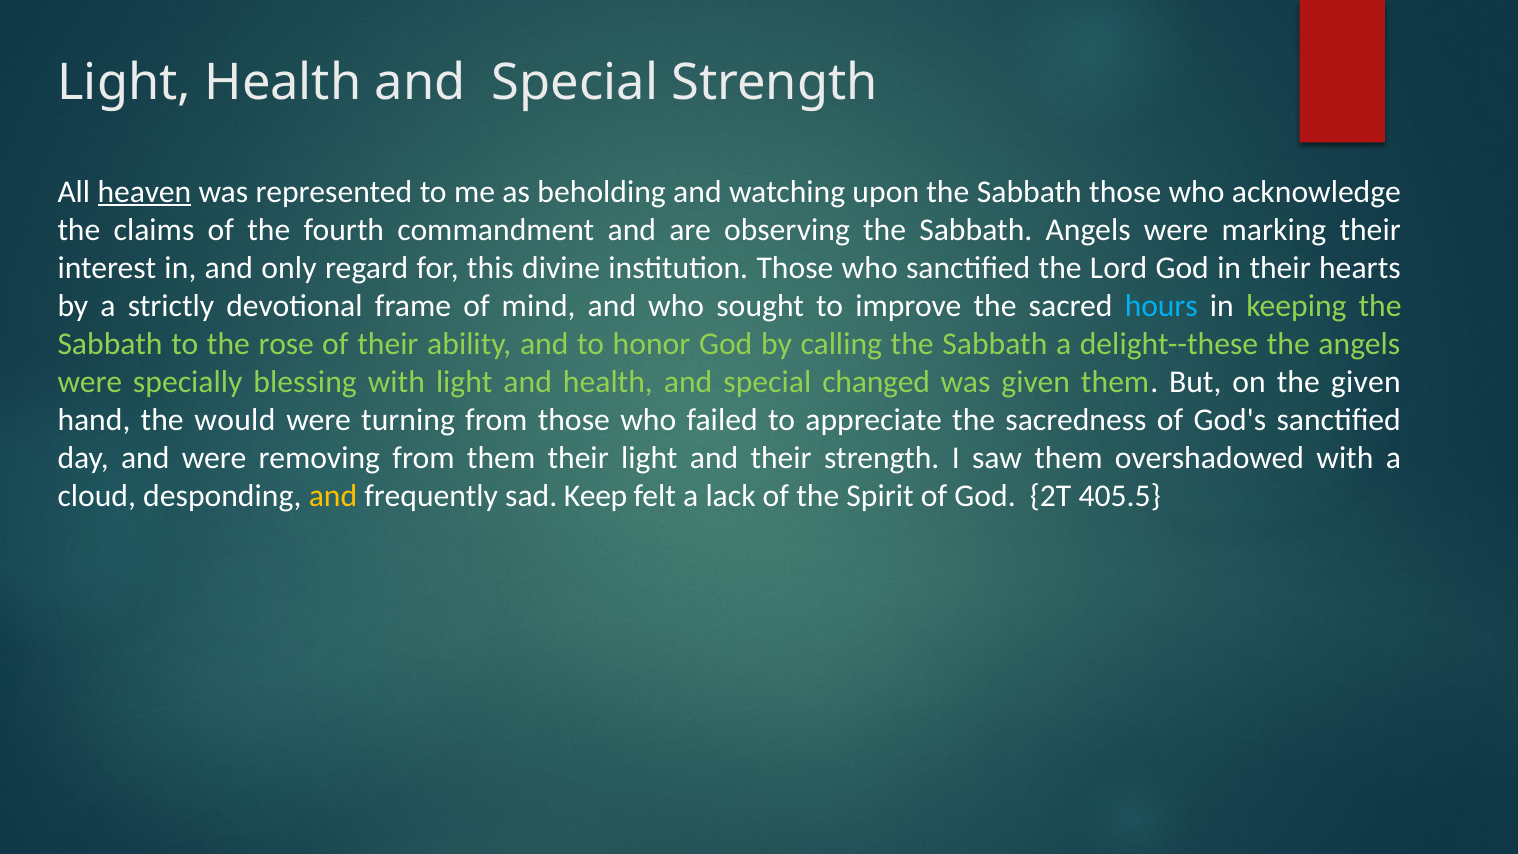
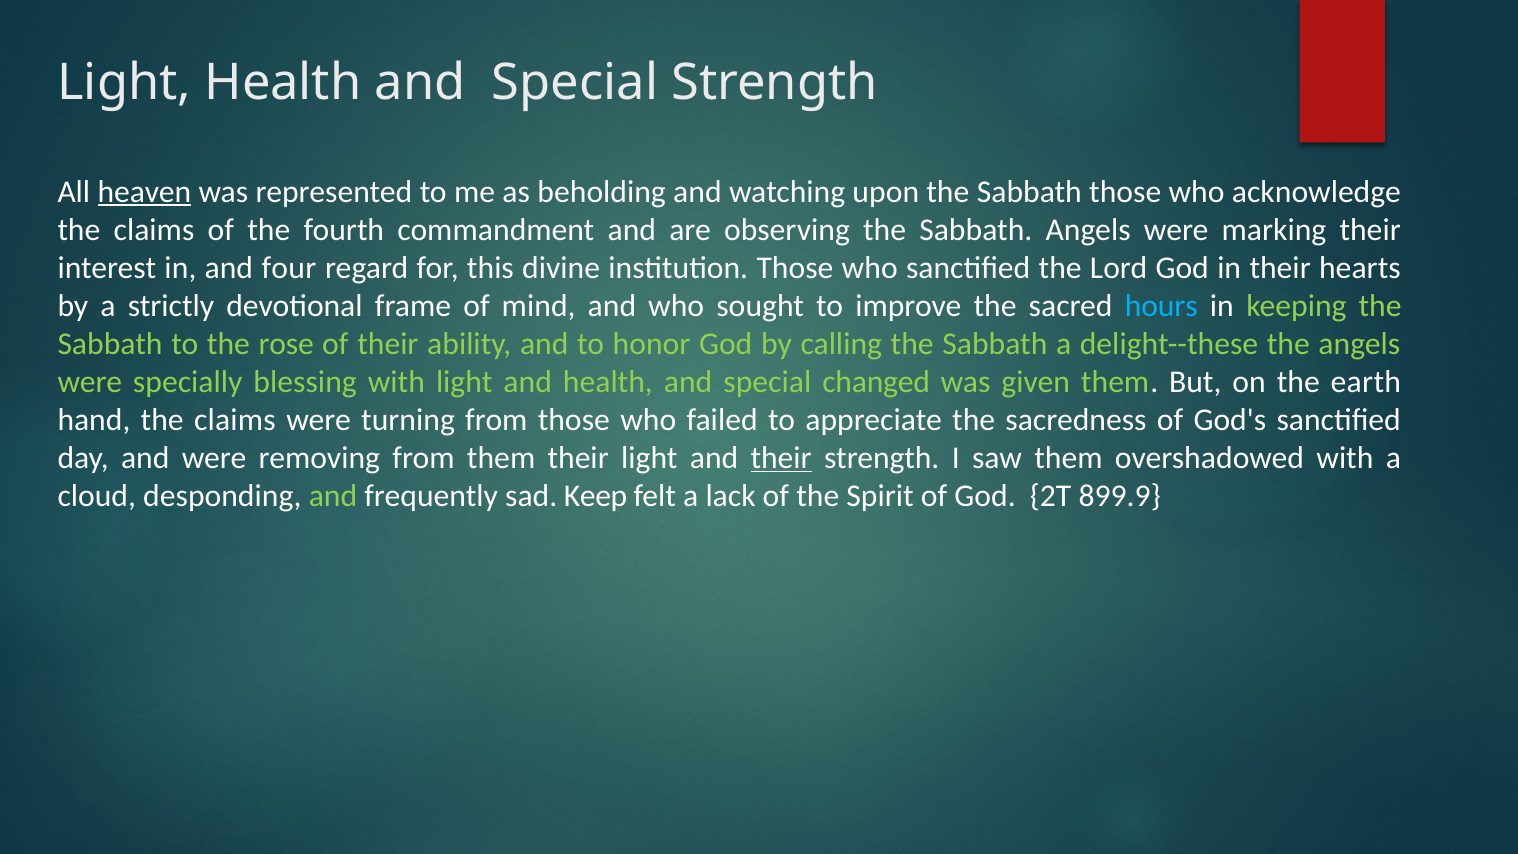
only: only -> four (289, 268)
the given: given -> earth (1366, 382)
hand the would: would -> claims (235, 420)
their underline: none -> present (781, 458)
and colour: yellow -> light green (333, 496)
405.5: 405.5 -> 899.9 (1120, 496)
